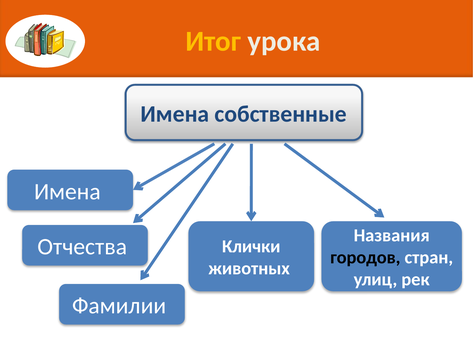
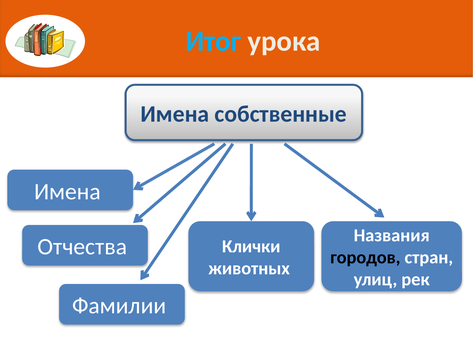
Итог colour: yellow -> light blue (213, 41)
